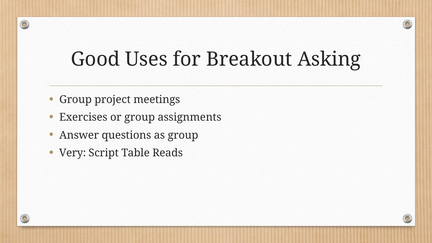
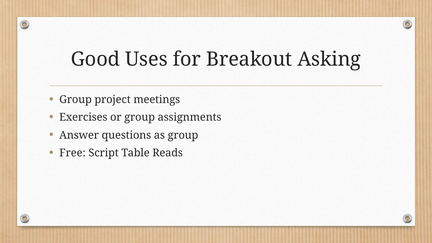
Very: Very -> Free (72, 153)
